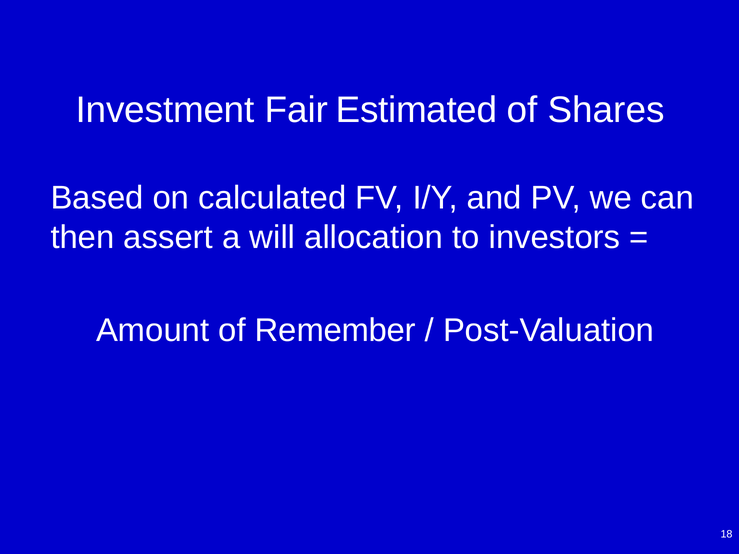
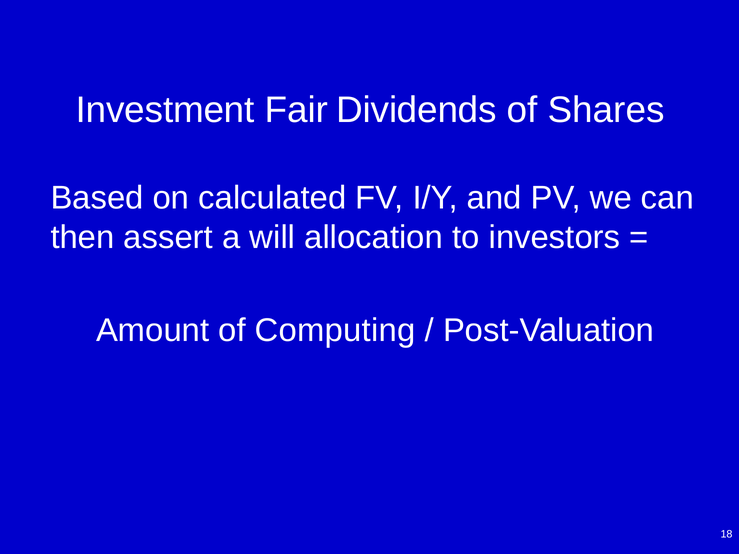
Estimated: Estimated -> Dividends (417, 110)
Remember: Remember -> Computing (335, 330)
